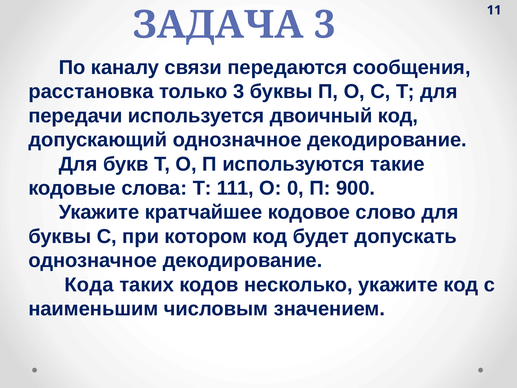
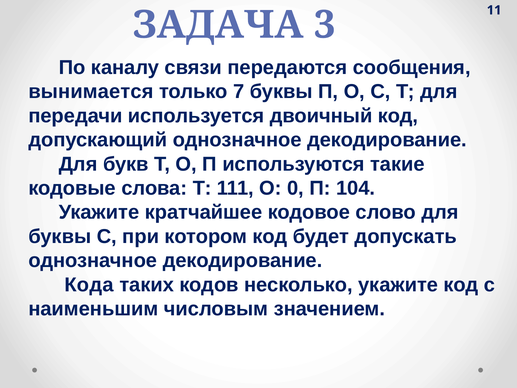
расстановка: расстановка -> вынимается (91, 92)
только 3: 3 -> 7 (239, 92)
900: 900 -> 104 (356, 188)
